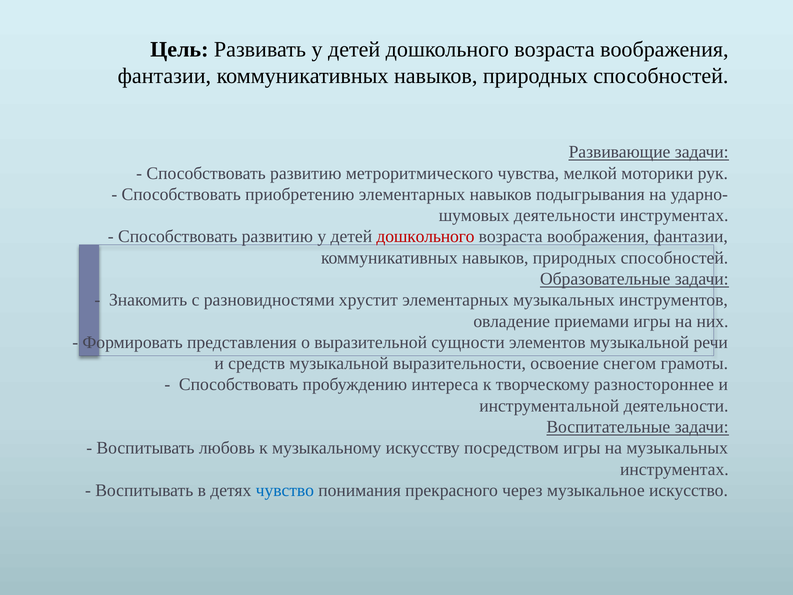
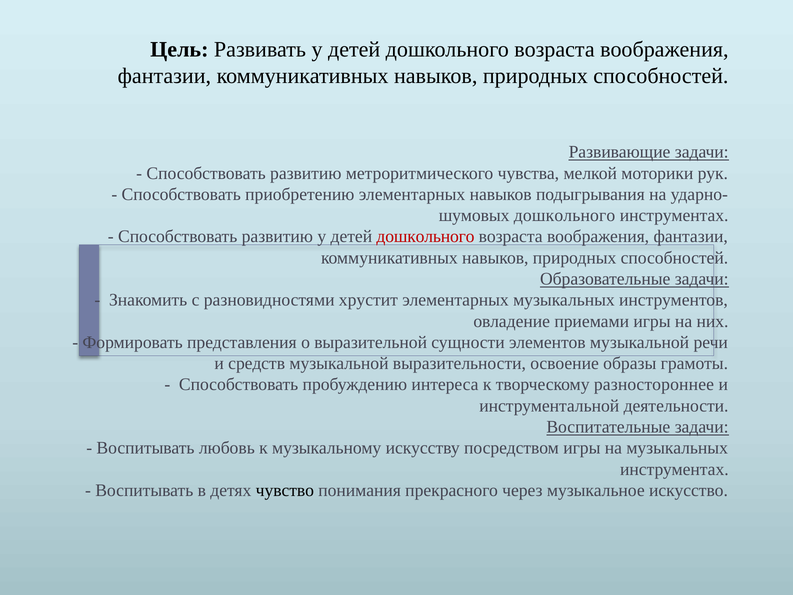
деятельности: деятельности -> дошкольного (565, 215)
снегом: снегом -> образы (630, 363)
чувство colour: blue -> black (285, 490)
